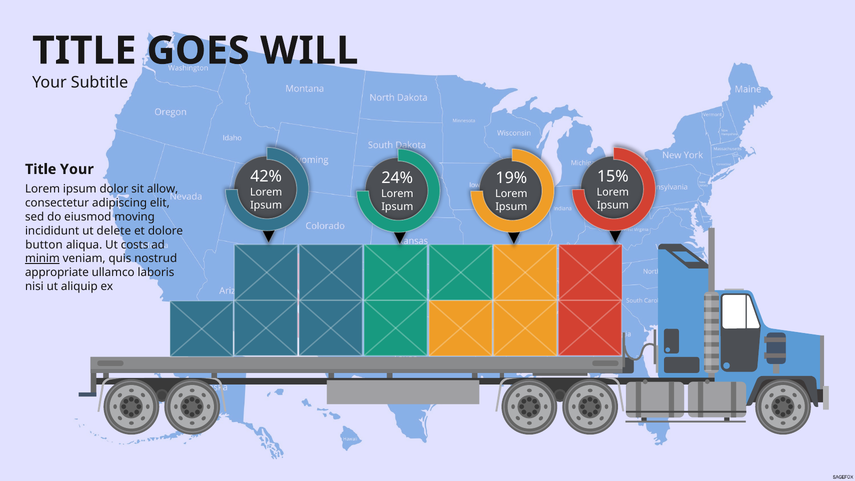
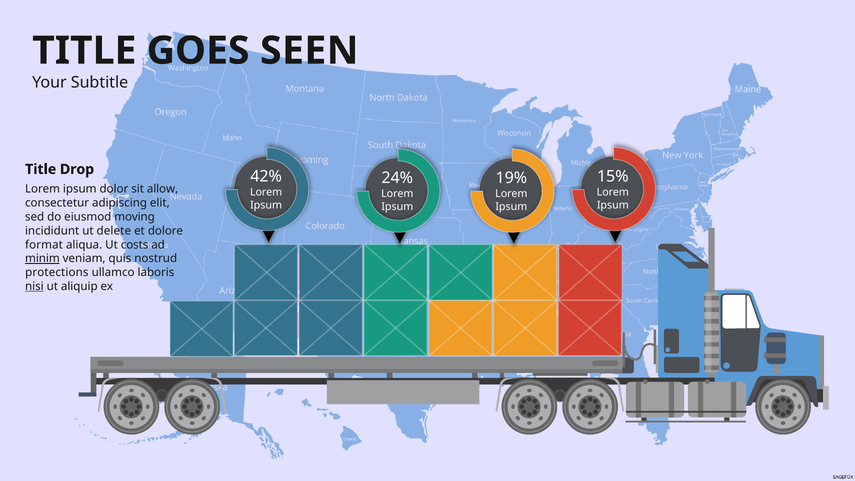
WILL: WILL -> SEEN (309, 51)
Title Your: Your -> Drop (77, 169)
button: button -> format (44, 245)
appropriate: appropriate -> protections (57, 272)
nisi underline: none -> present (34, 286)
